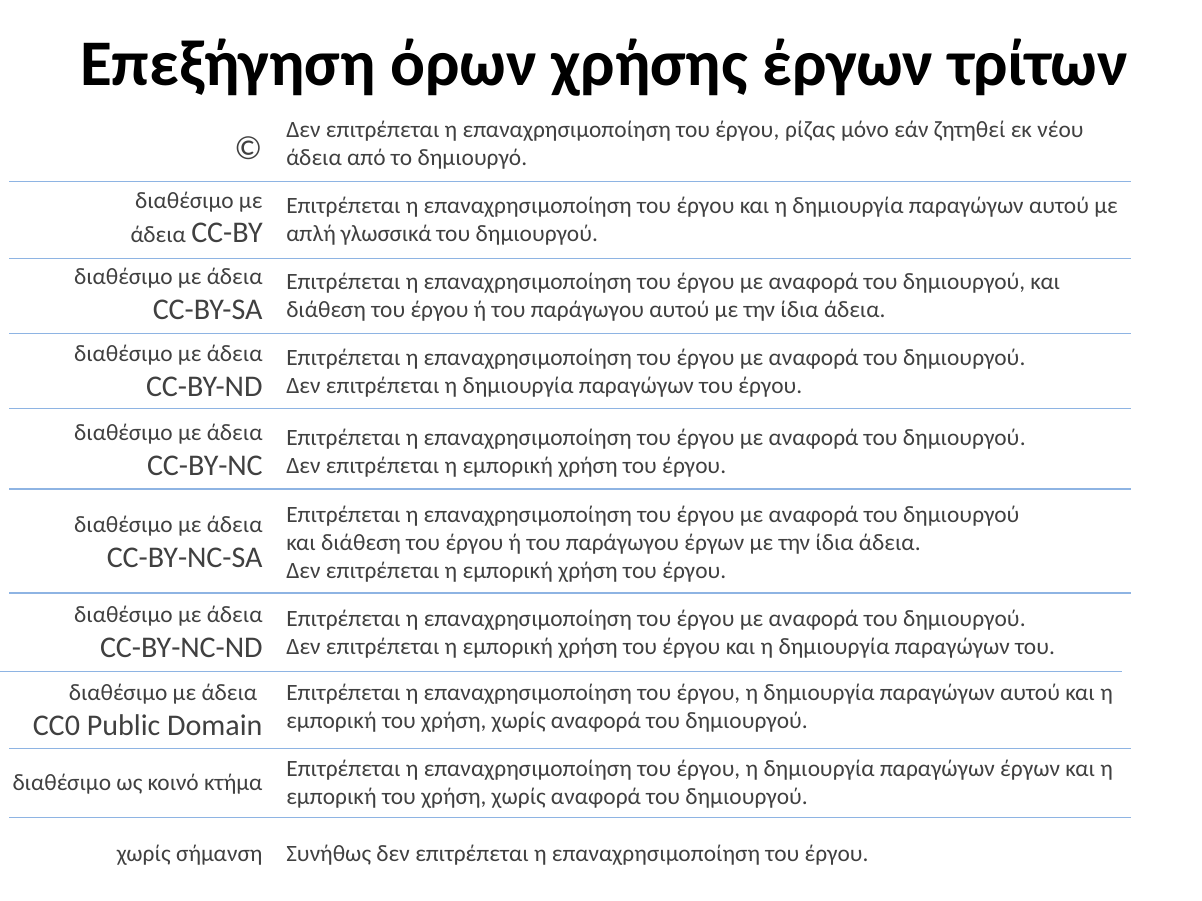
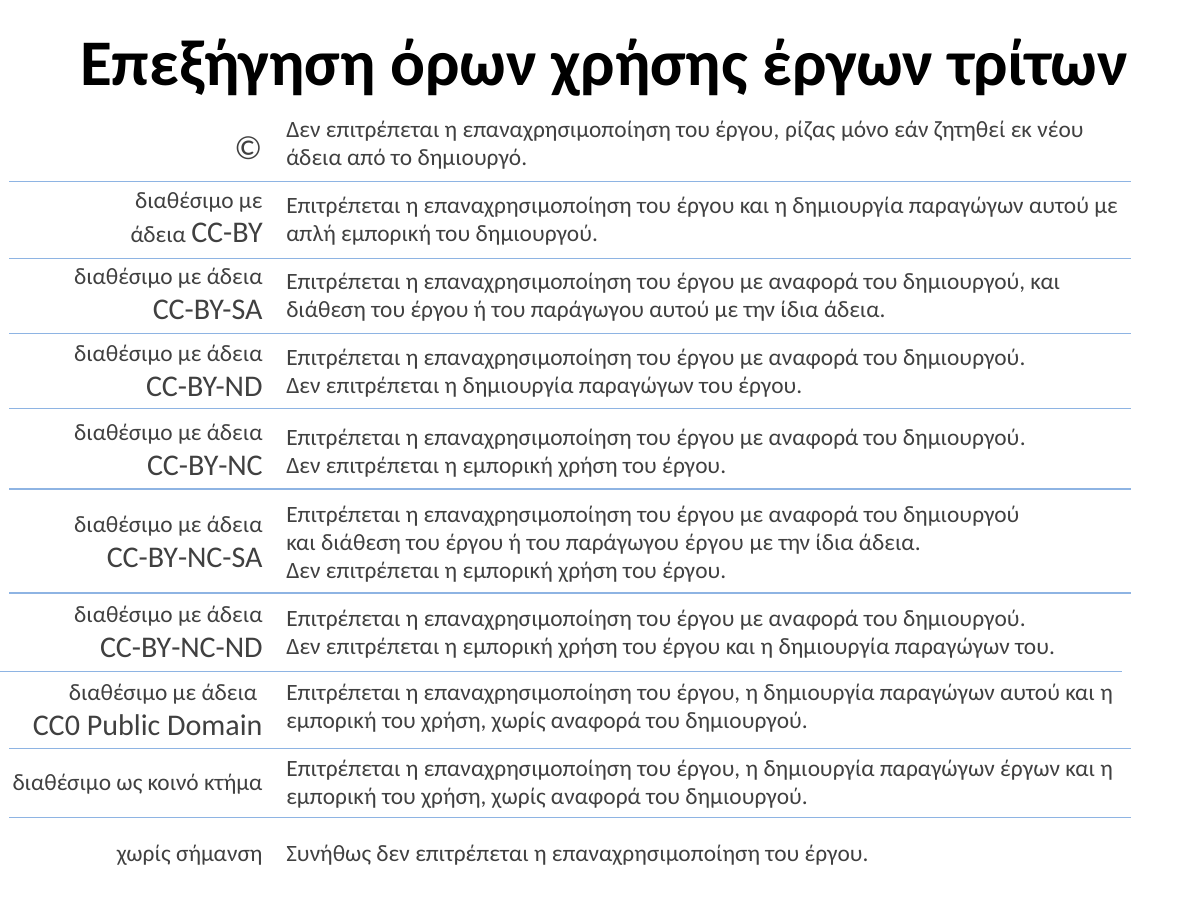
απλή γλωσσικά: γλωσσικά -> εμπορική (386, 234)
παράγωγου έργων: έργων -> έργου (714, 543)
